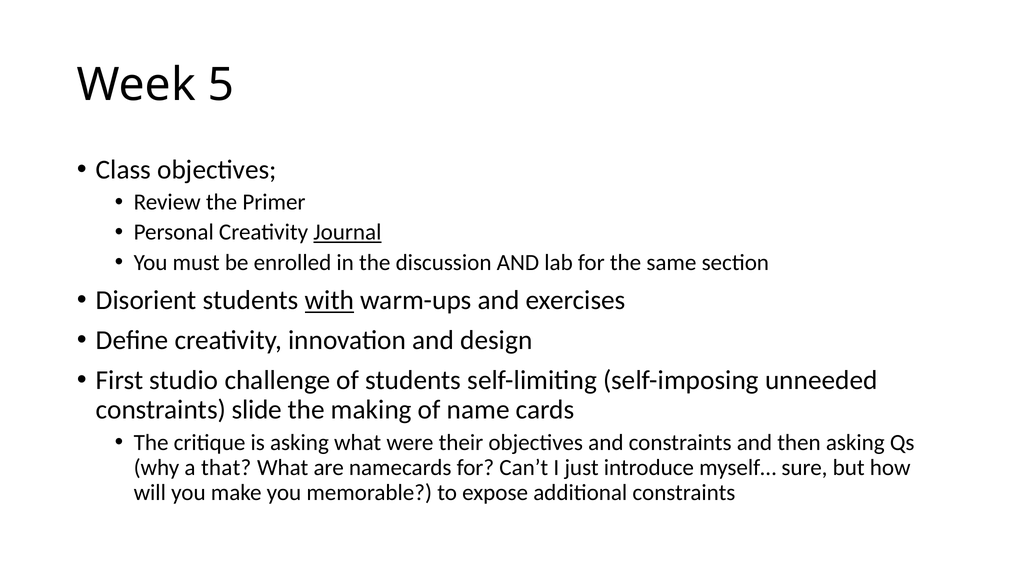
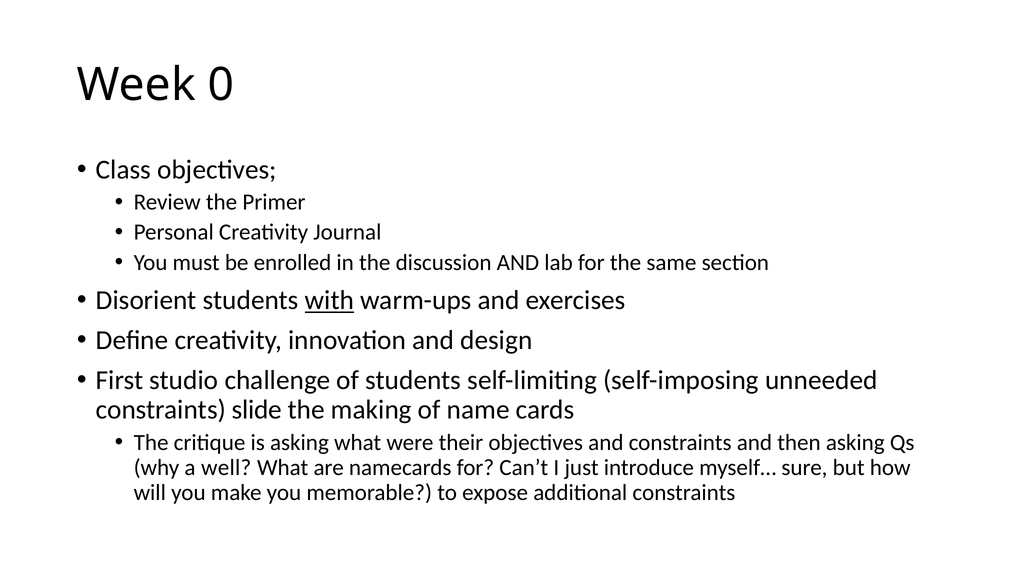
5: 5 -> 0 (221, 85)
Journal underline: present -> none (347, 232)
that: that -> well (226, 467)
